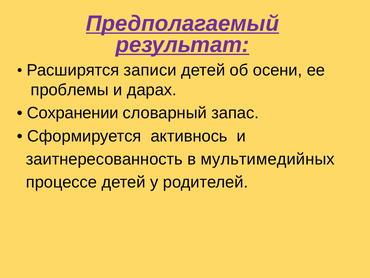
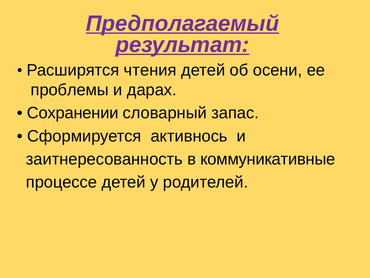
записи: записи -> чтения (150, 70)
мультимедийных: мультимедийных -> коммуникативные (268, 159)
